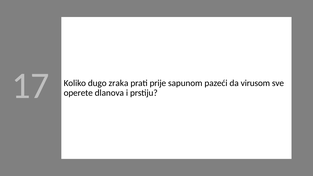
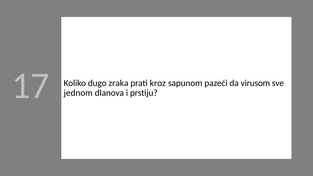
prije: prije -> kroz (158, 83)
operete: operete -> jednom (78, 93)
